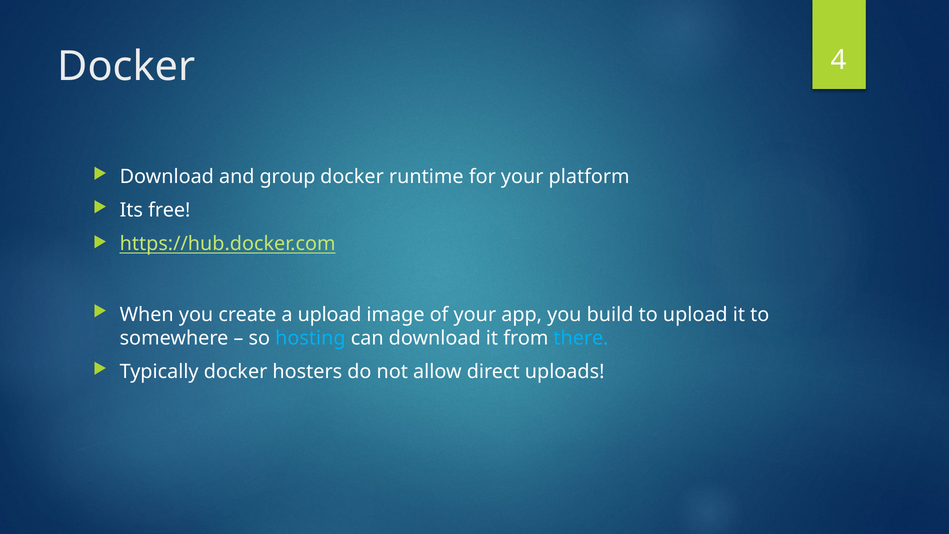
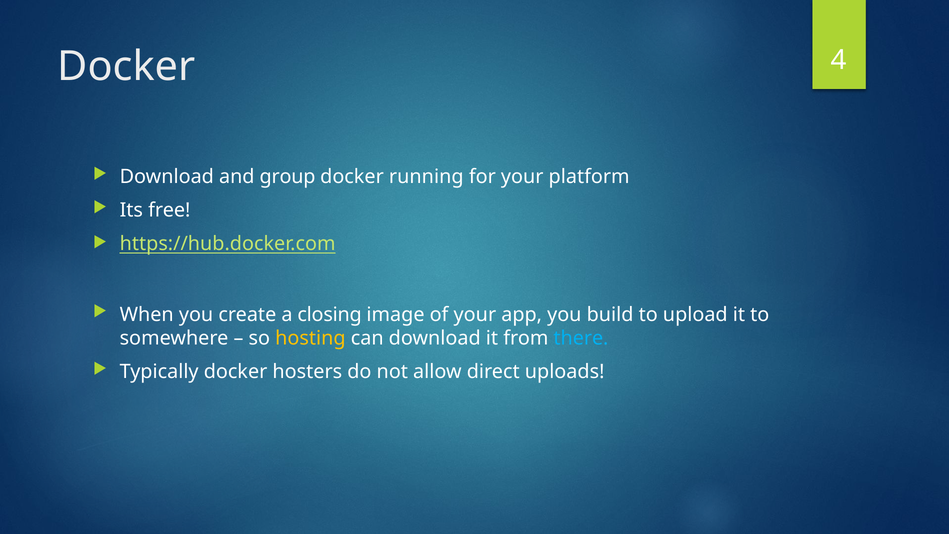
runtime: runtime -> running (426, 177)
a upload: upload -> closing (330, 314)
hosting colour: light blue -> yellow (310, 338)
